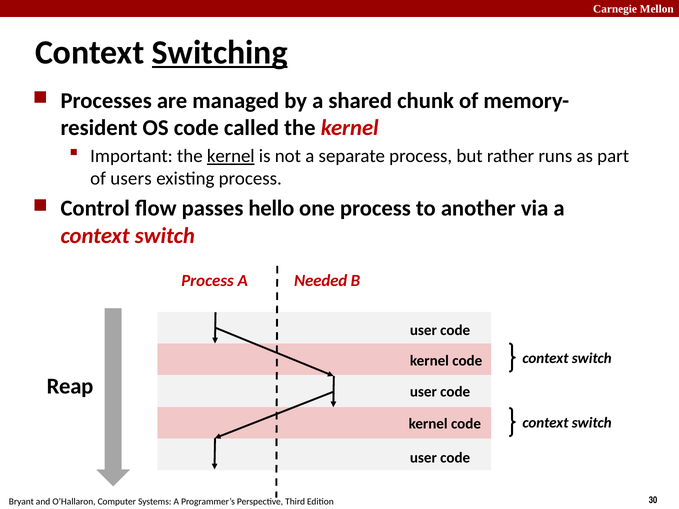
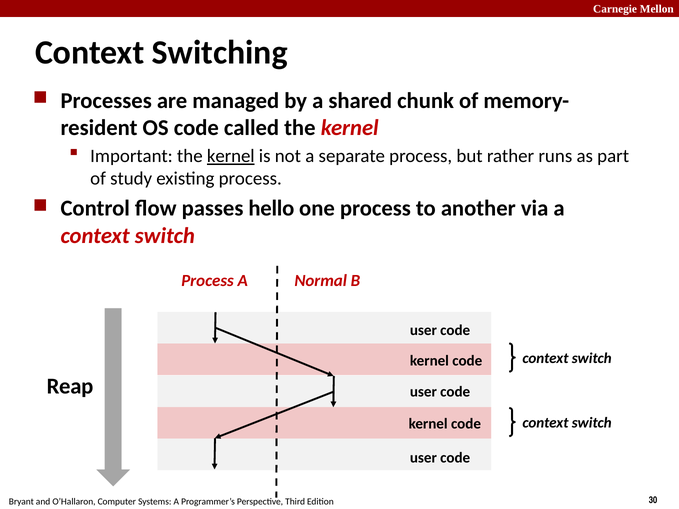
Switching underline: present -> none (220, 52)
users: users -> study (131, 179)
Needed: Needed -> Normal (321, 281)
